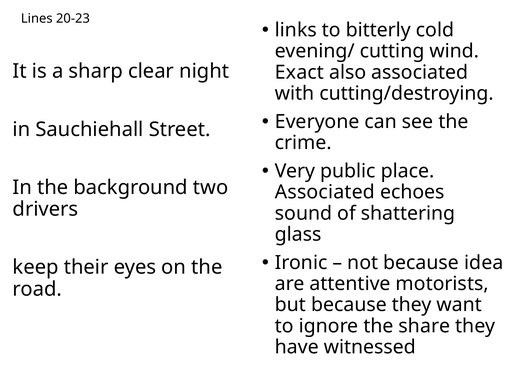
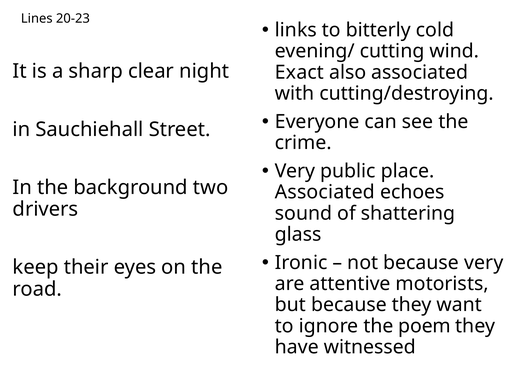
because idea: idea -> very (484, 263)
share: share -> poem (424, 326)
